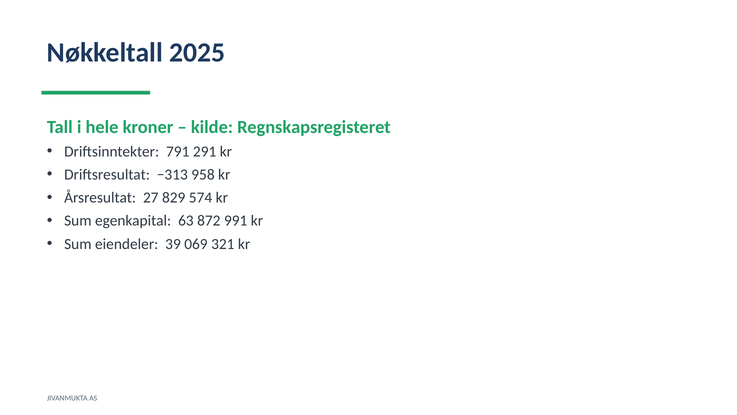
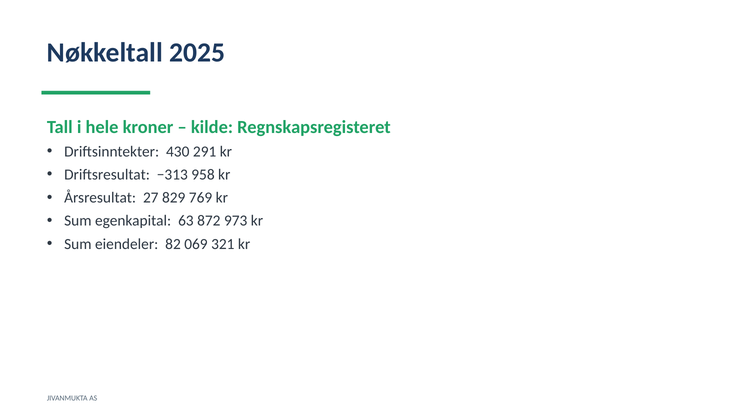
791: 791 -> 430 (178, 152)
574: 574 -> 769 (201, 198)
991: 991 -> 973 (236, 221)
39: 39 -> 82 (173, 244)
